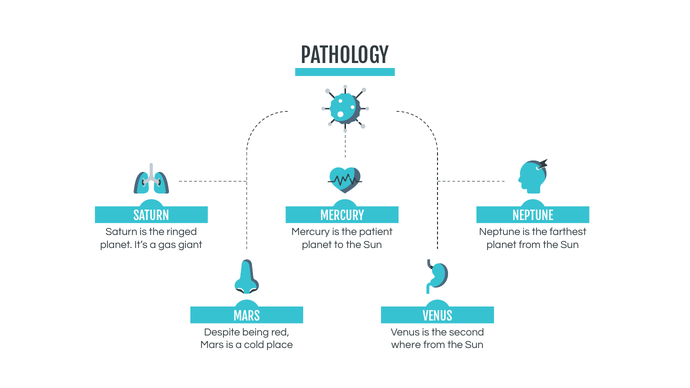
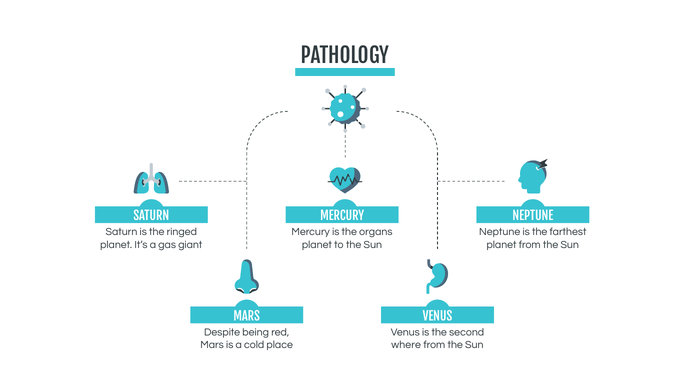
patient: patient -> organs (376, 232)
